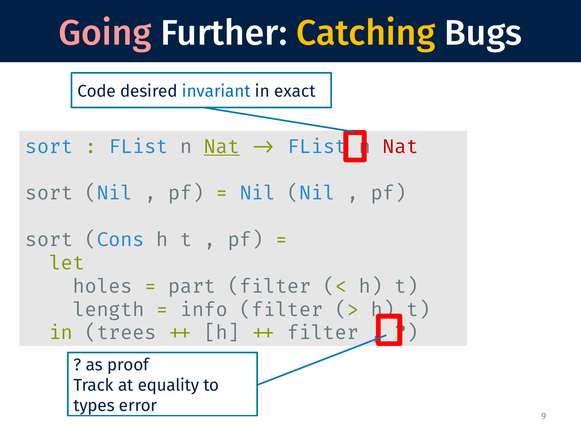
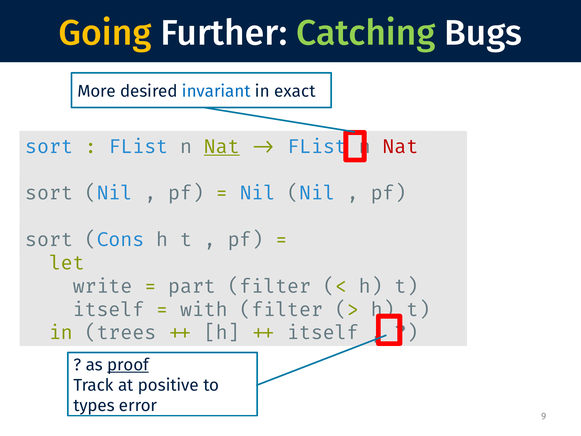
Going colour: pink -> yellow (105, 33)
Catching colour: yellow -> light green (366, 33)
Code: Code -> More (97, 91)
holes: holes -> write (103, 286)
length: length -> itself (109, 309)
info: info -> with (204, 309)
filter: filter -> itself (323, 333)
proof underline: none -> present (128, 365)
equality: equality -> positive (168, 385)
